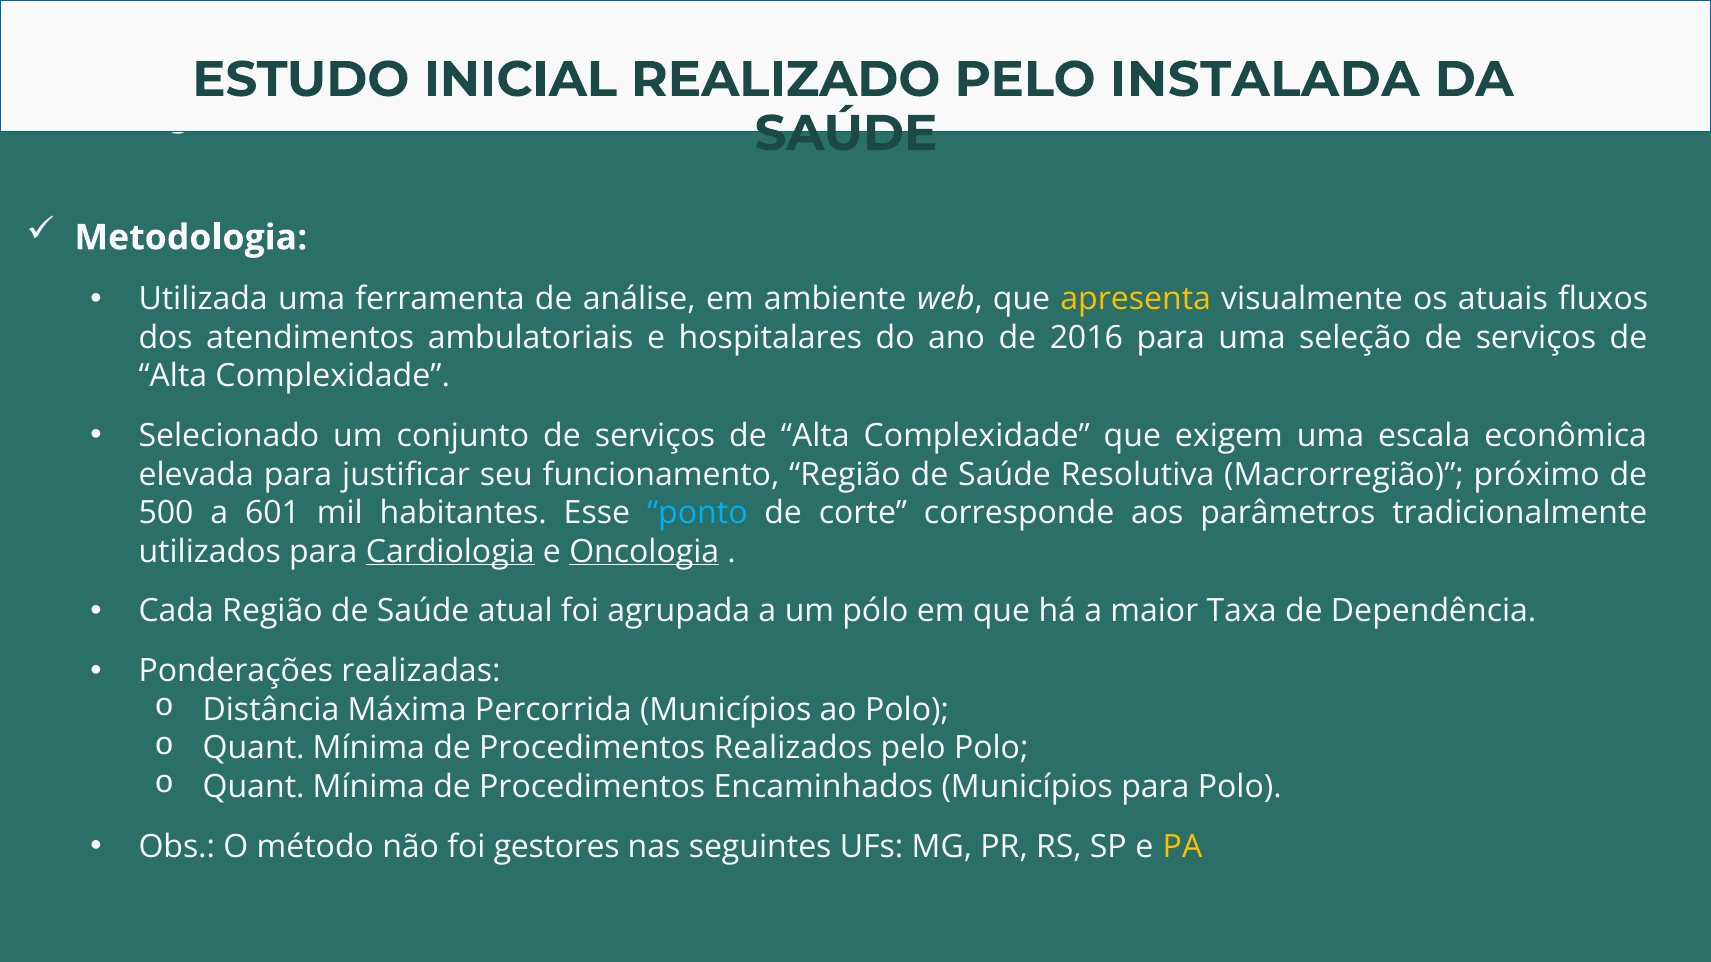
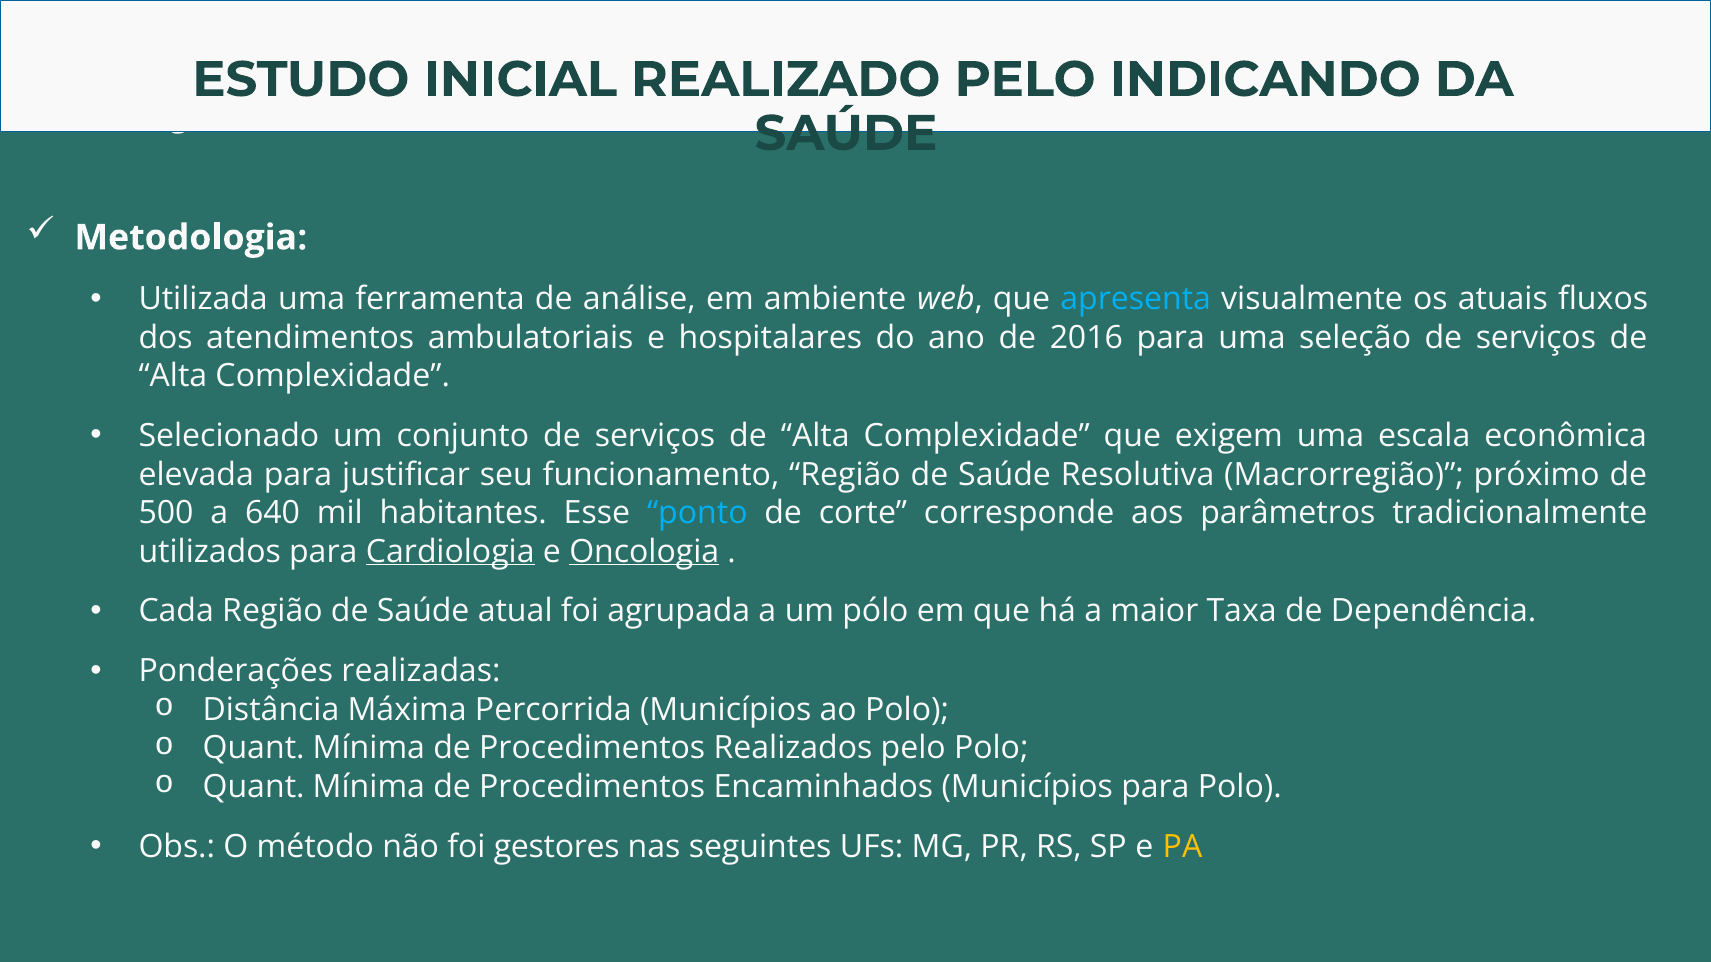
INSTALADA: INSTALADA -> INDICANDO (1265, 80)
apresenta colour: yellow -> light blue (1136, 299)
601: 601 -> 640 (273, 513)
